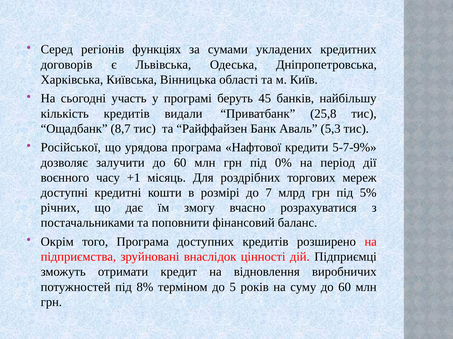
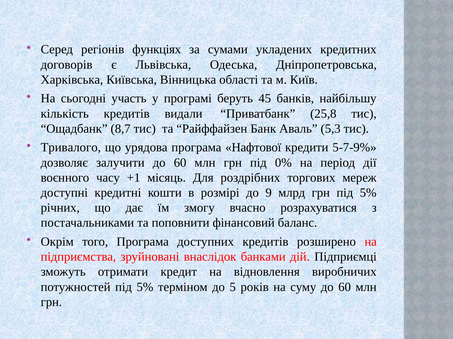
Російської: Російської -> Тривалого (71, 148)
7: 7 -> 9 (269, 193)
цінності: цінності -> банками (263, 257)
потужностей під 8%: 8% -> 5% (145, 288)
